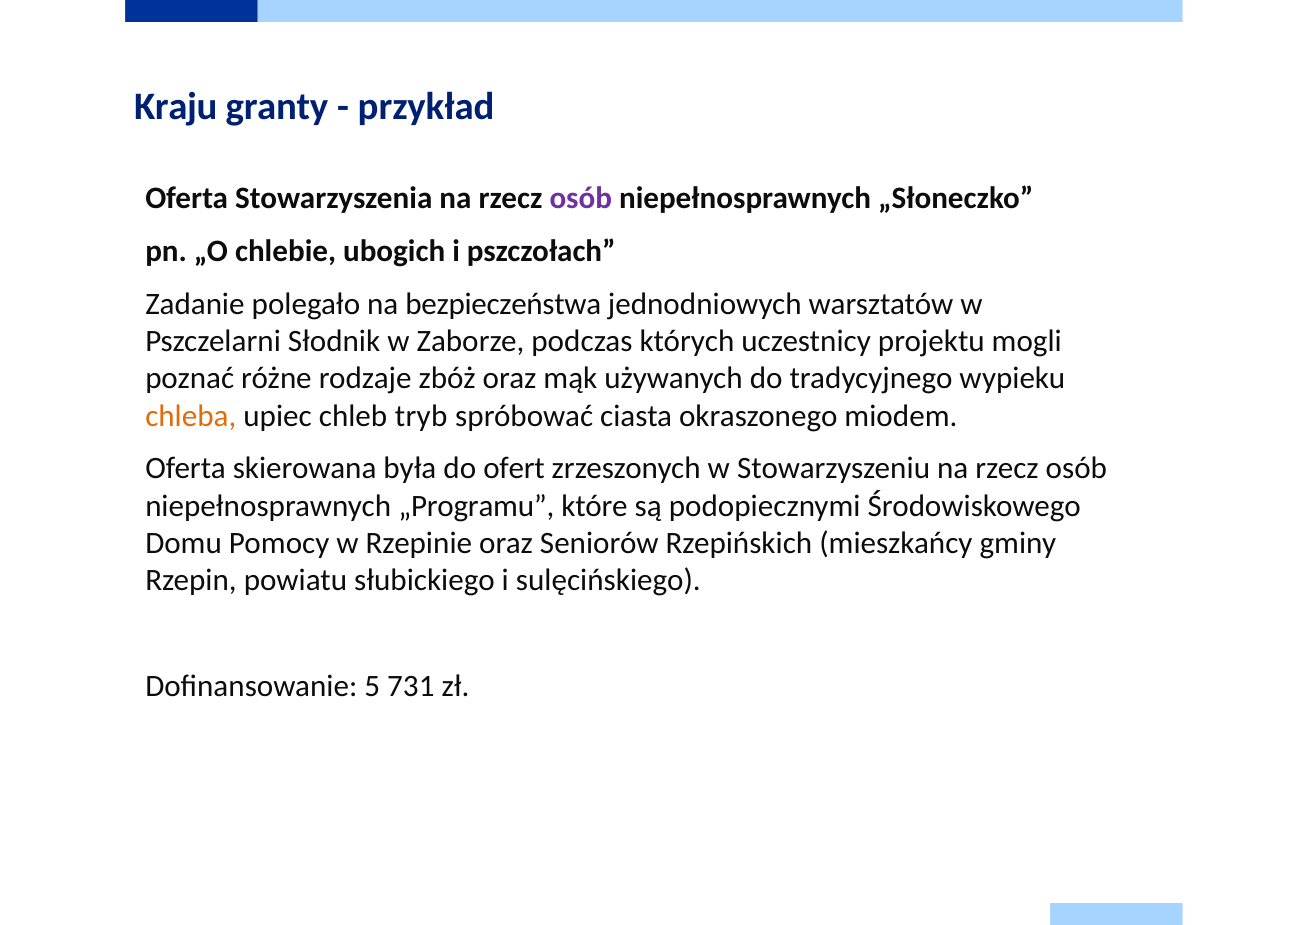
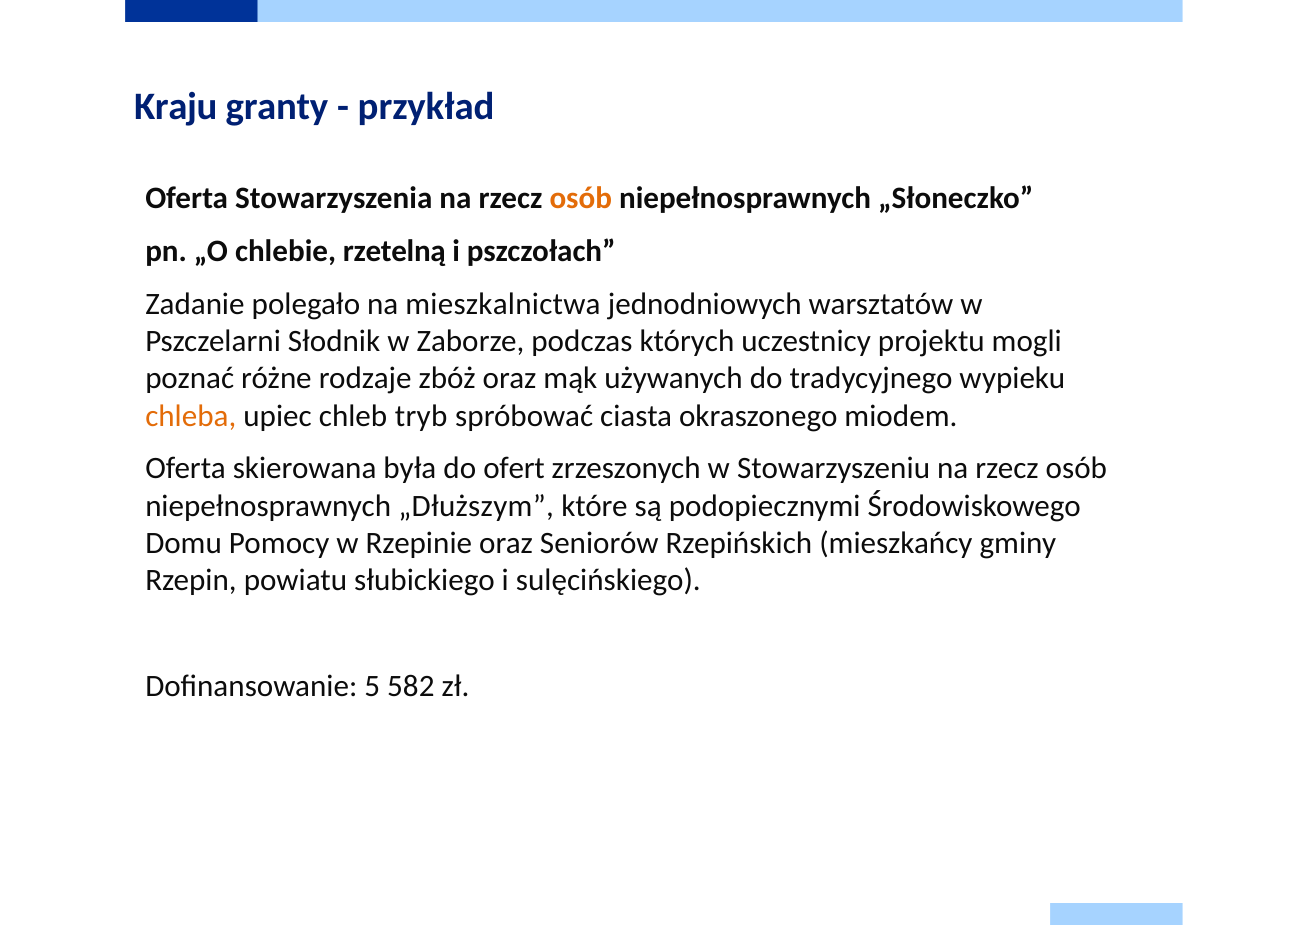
osób colour: purple -> orange (581, 198)
ubogich: ubogich -> rzetelną (394, 251)
bezpieczeństwa: bezpieczeństwa -> mieszkalnictwa (503, 304)
„Programu: „Programu -> „Dłuższym (476, 506)
731: 731 -> 582 (411, 686)
